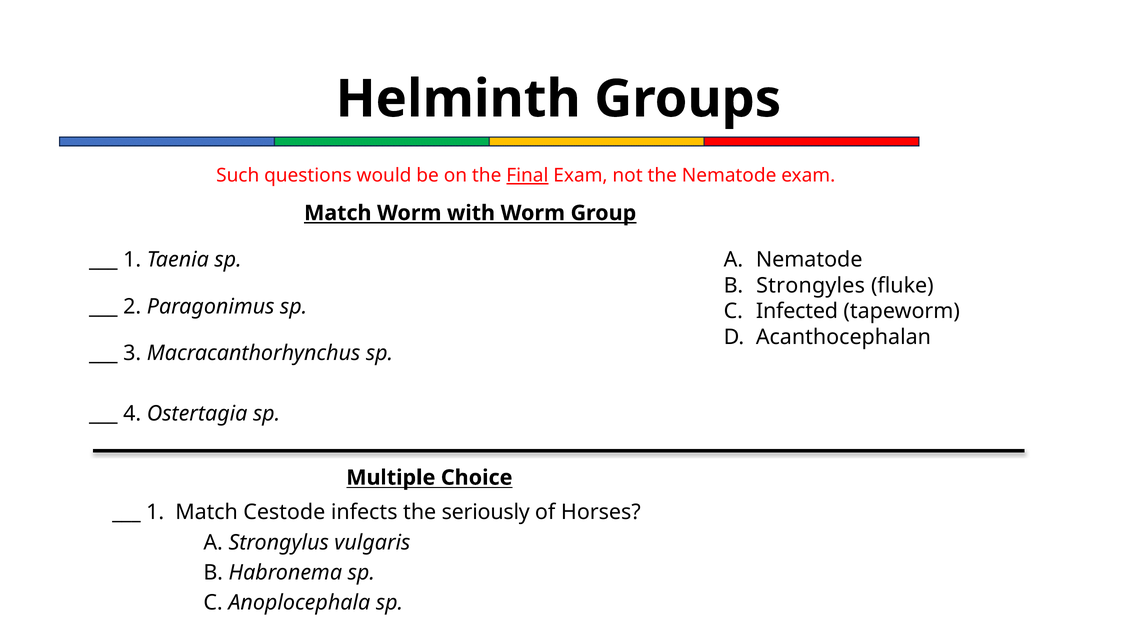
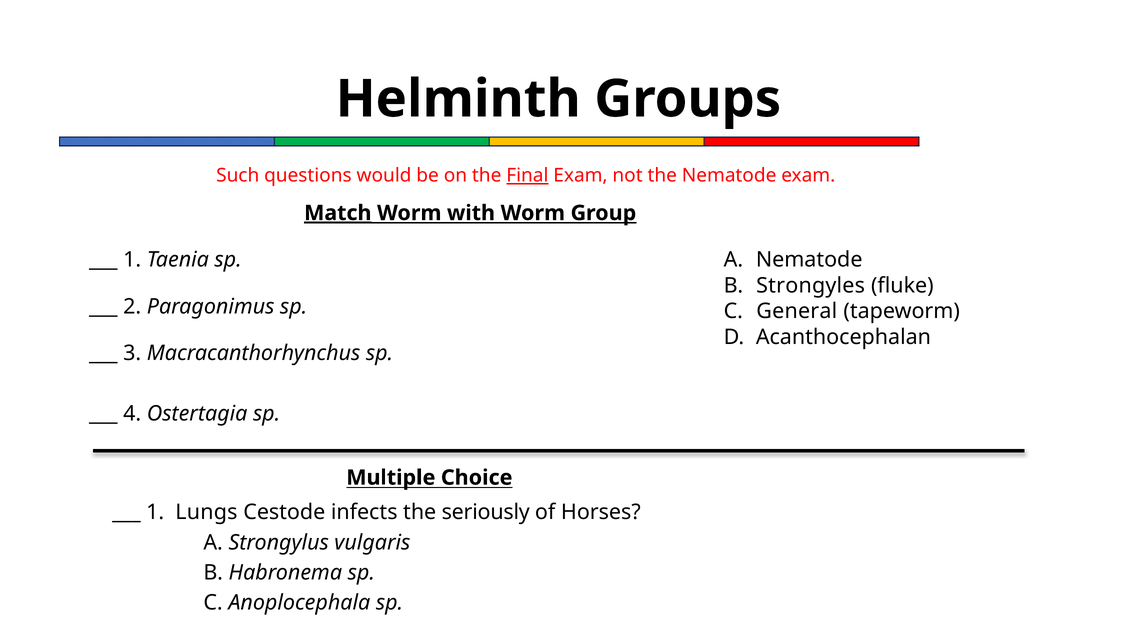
Match underline: none -> present (338, 213)
Infected: Infected -> General (797, 311)
1 Match: Match -> Lungs (206, 513)
